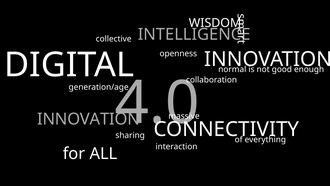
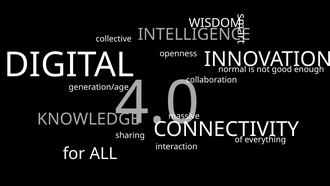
INNOVATION: INNOVATION -> KNOWLEDGE (88, 119)
